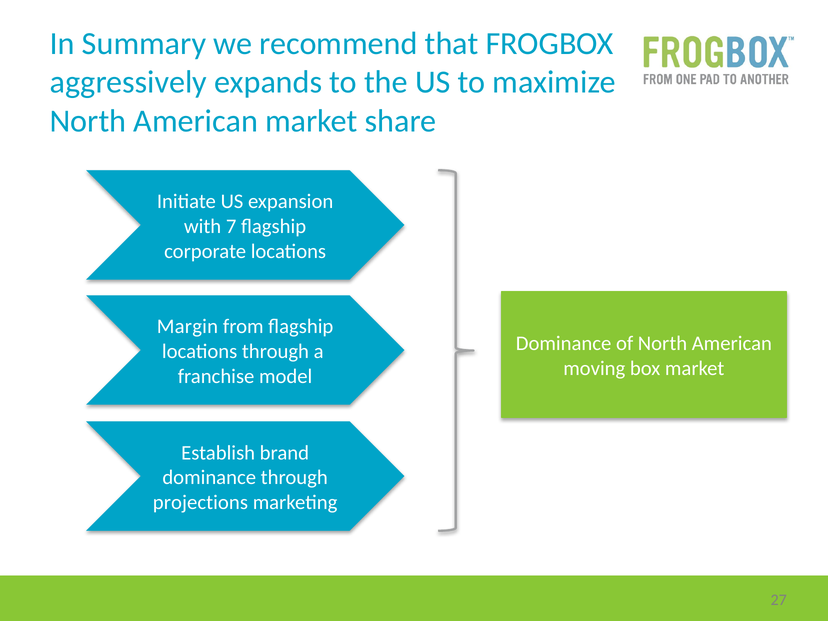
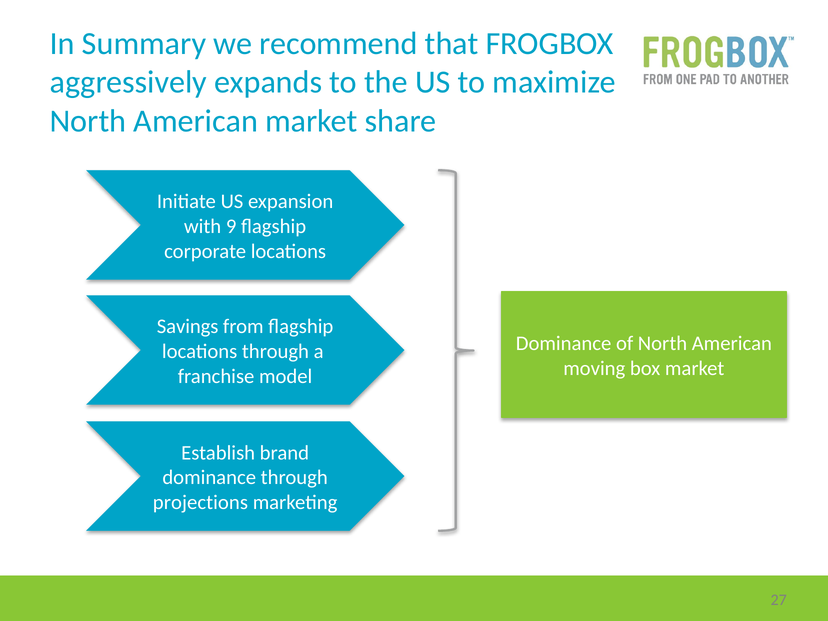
7: 7 -> 9 (231, 226)
Margin: Margin -> Savings (188, 327)
